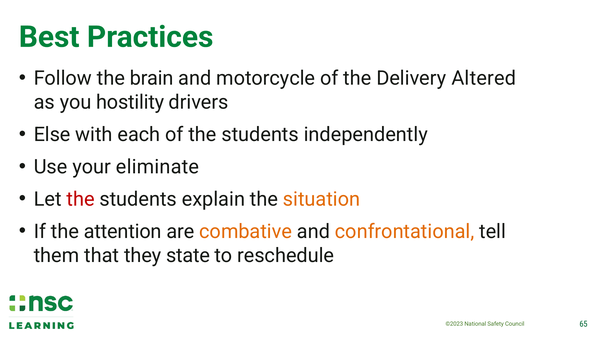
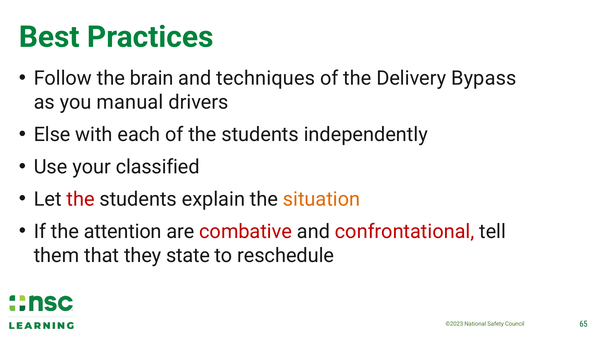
motorcycle: motorcycle -> techniques (266, 78)
Altered: Altered -> Bypass (484, 78)
hostility: hostility -> manual (130, 102)
eliminate: eliminate -> classified (158, 167)
combative colour: orange -> red (246, 231)
confrontational colour: orange -> red (405, 231)
